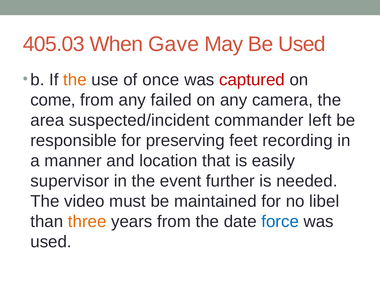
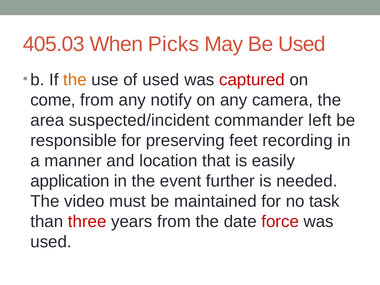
Gave: Gave -> Picks (174, 44)
of once: once -> used (161, 80)
failed: failed -> notify (171, 100)
supervisor: supervisor -> application (70, 181)
libel: libel -> task (324, 201)
three colour: orange -> red (87, 222)
force colour: blue -> red (280, 222)
